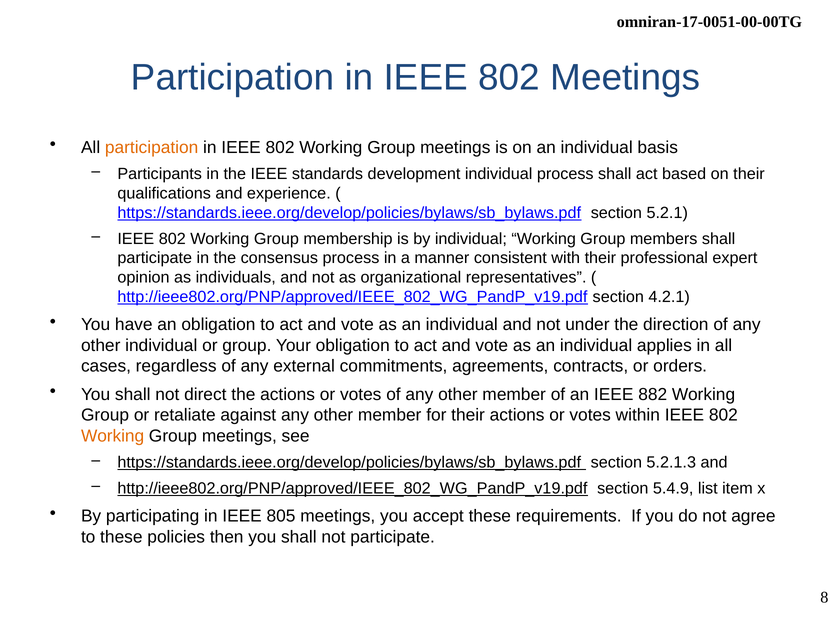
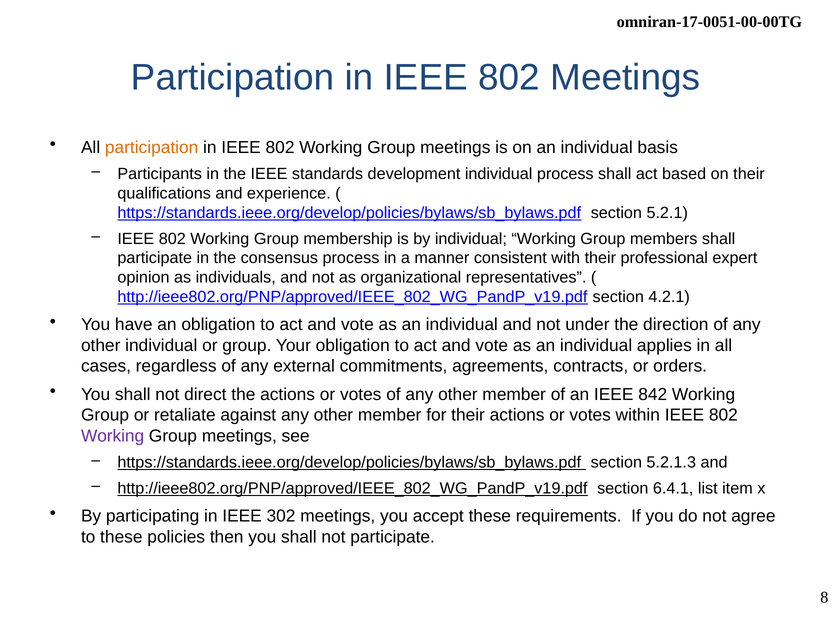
882: 882 -> 842 (653, 394)
Working colour: orange -> purple (113, 436)
5.4.9: 5.4.9 -> 6.4.1 (673, 488)
805: 805 -> 302 (281, 516)
